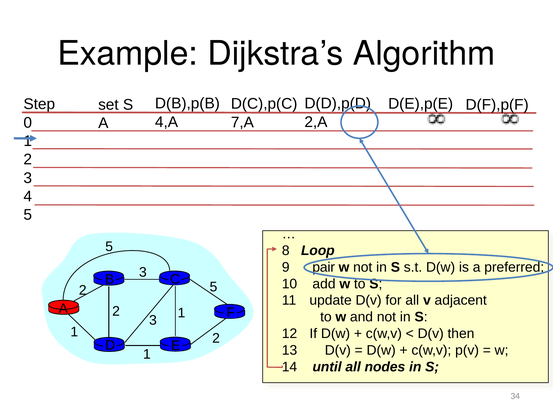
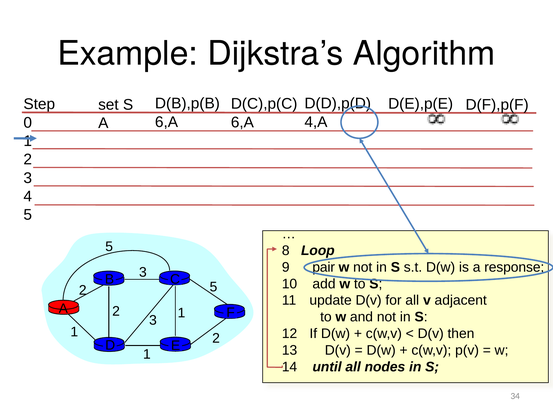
4,A: 4,A -> 6,A (166, 122)
2,A: 2,A -> 4,A (316, 122)
7,A: 7,A -> 6,A (242, 122)
preferred: preferred -> response (514, 267)
